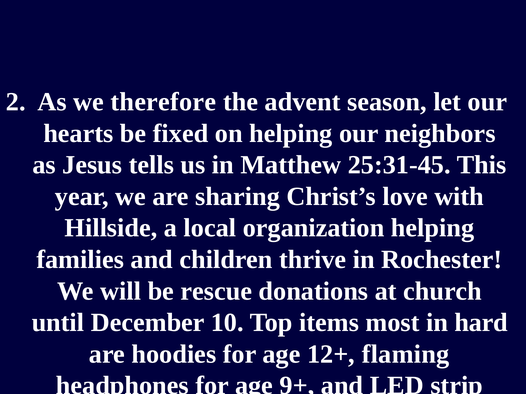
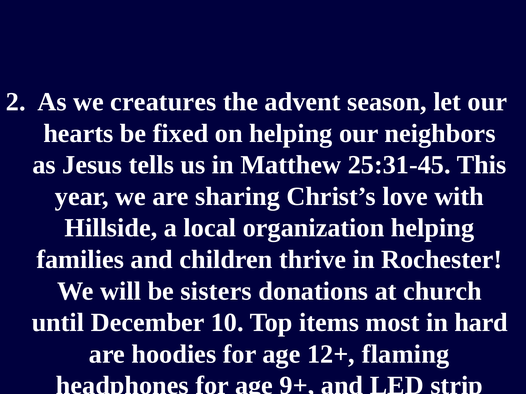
therefore: therefore -> creatures (163, 102)
rescue: rescue -> sisters (216, 291)
